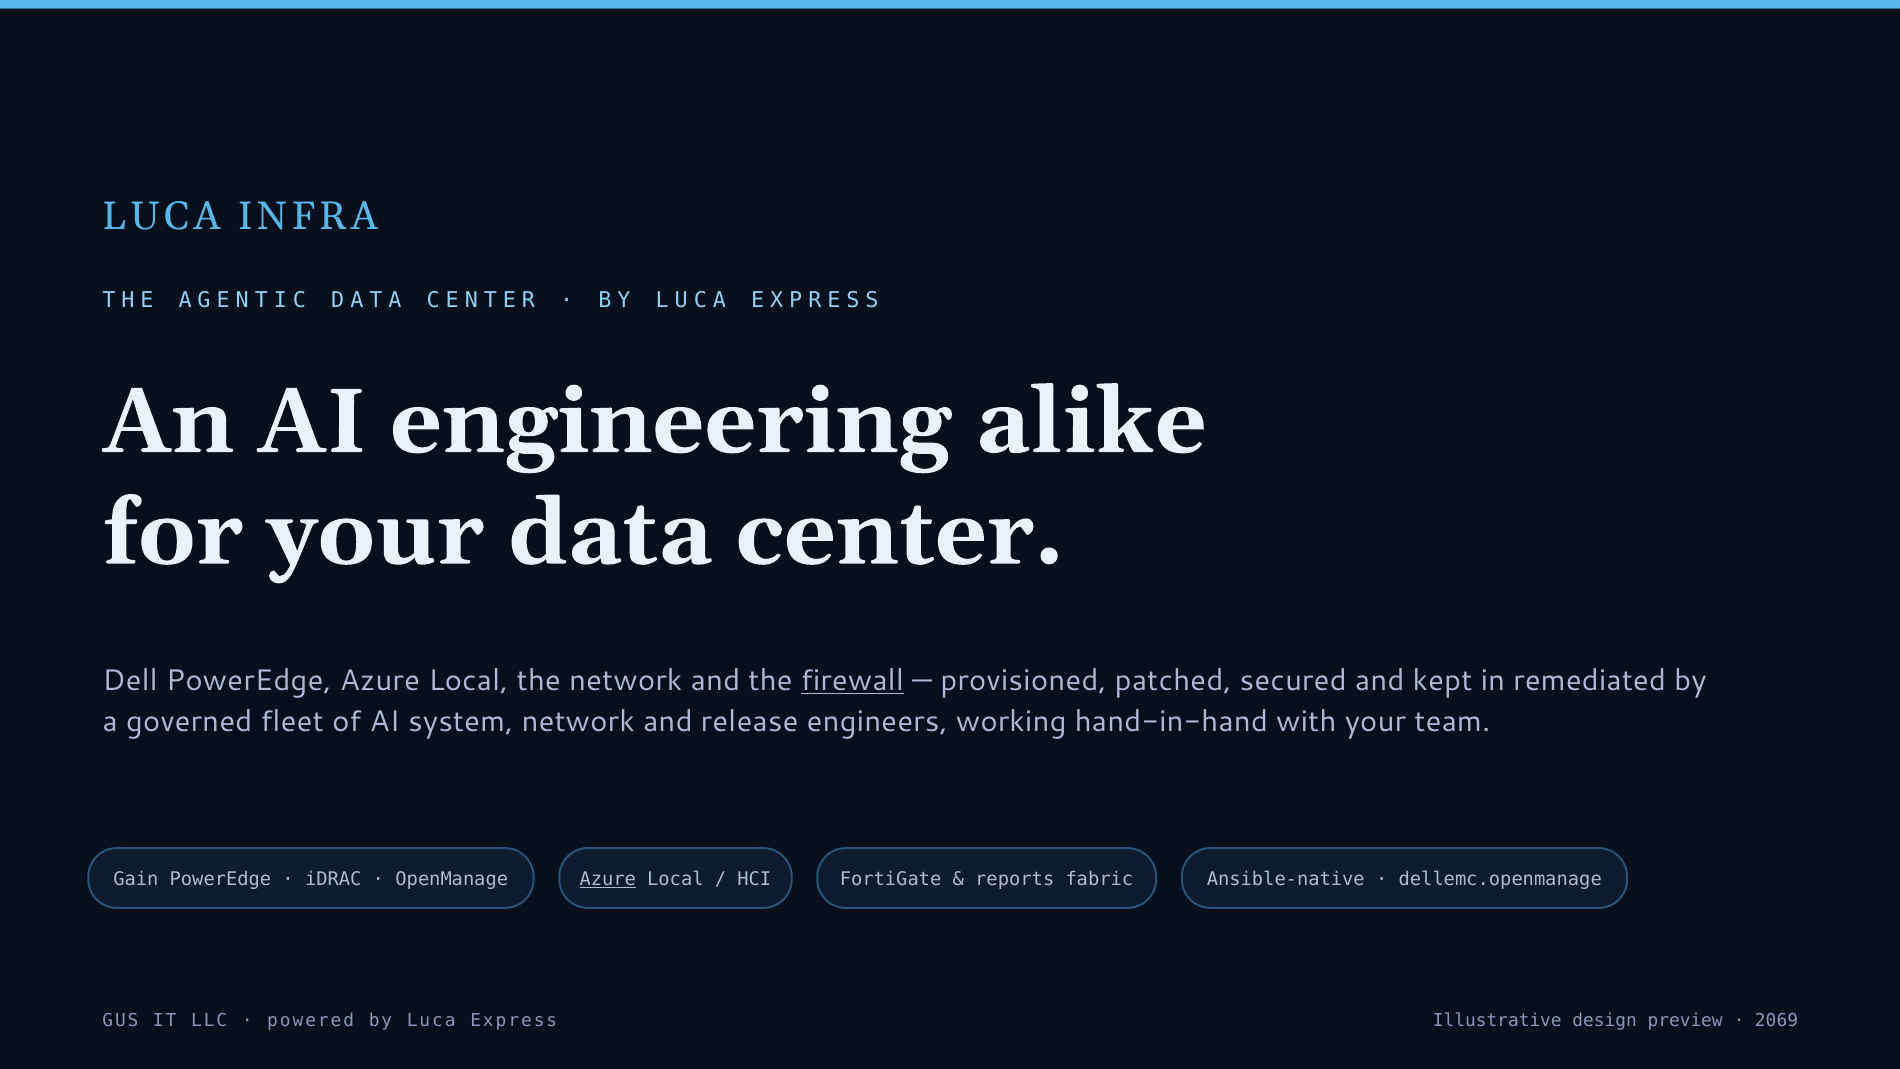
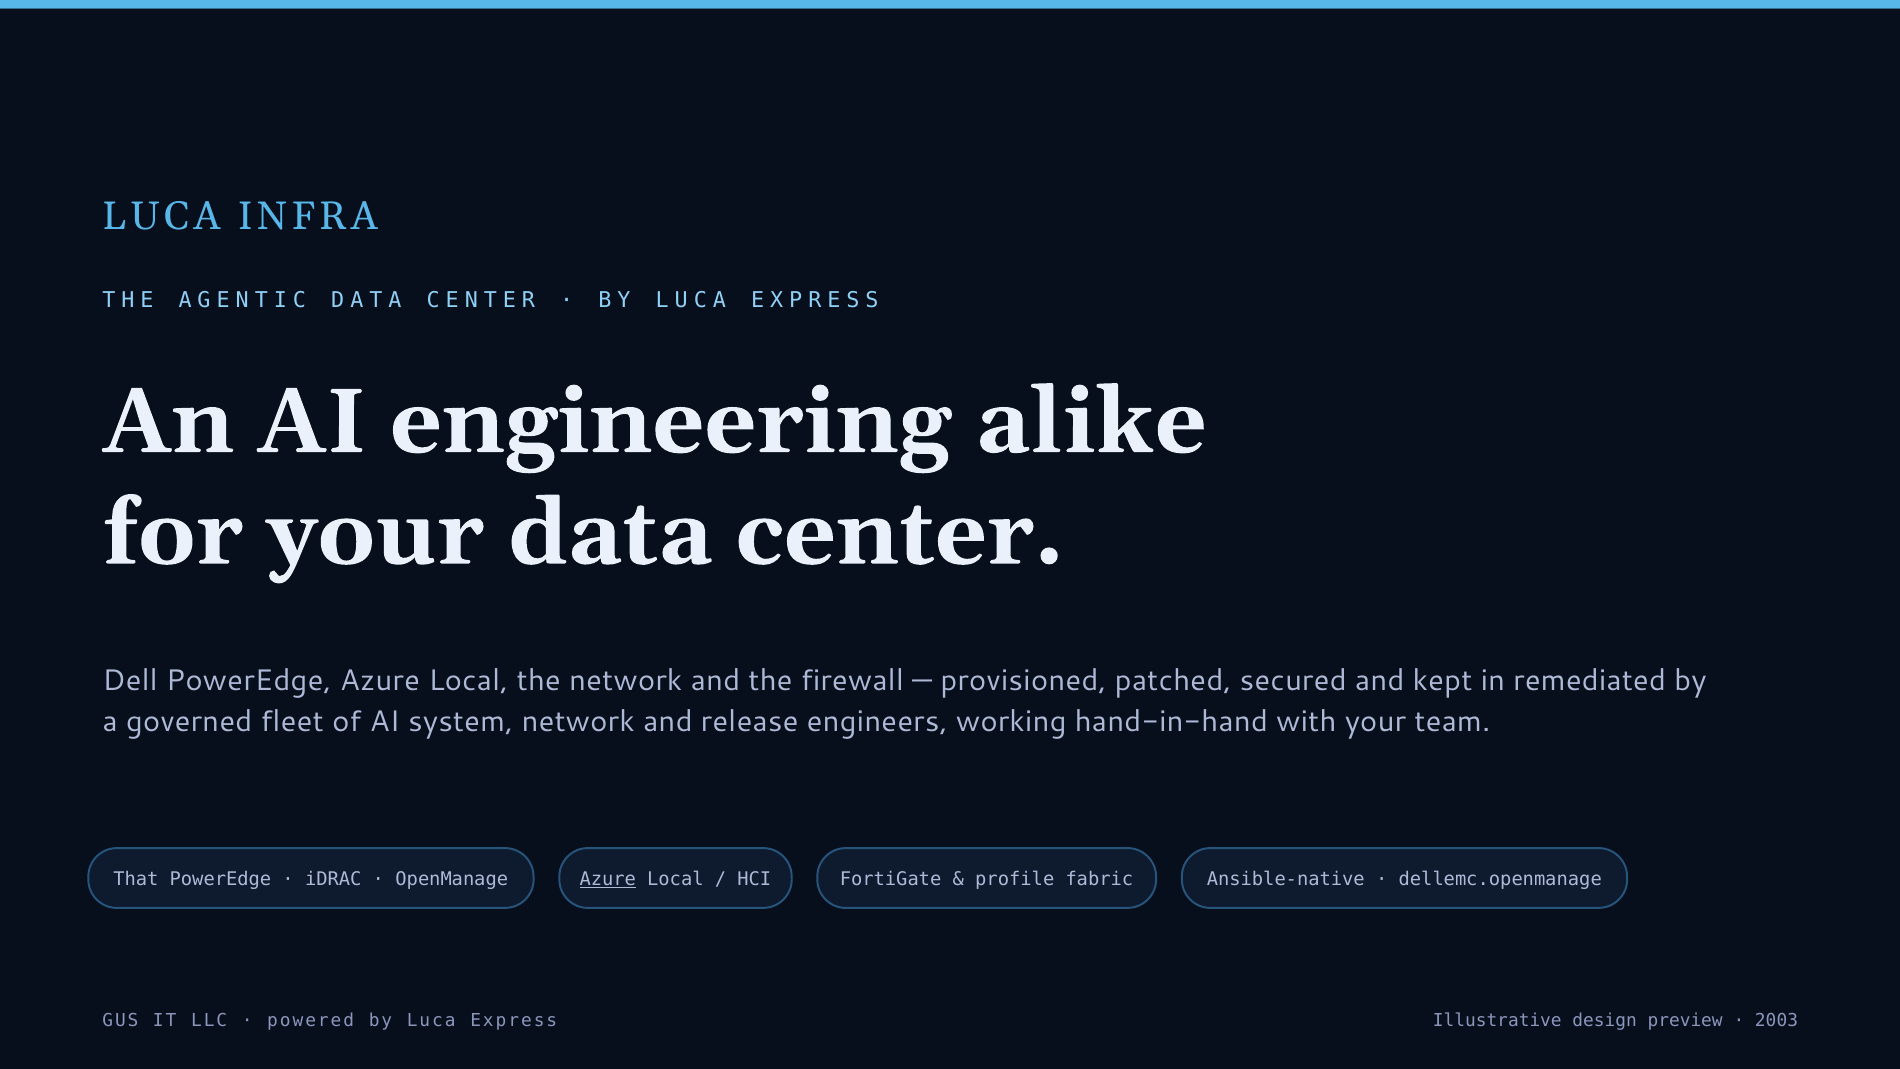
firewall underline: present -> none (852, 681)
Gain: Gain -> That (136, 879)
reports: reports -> profile (1015, 879)
2069: 2069 -> 2003 (1776, 1020)
